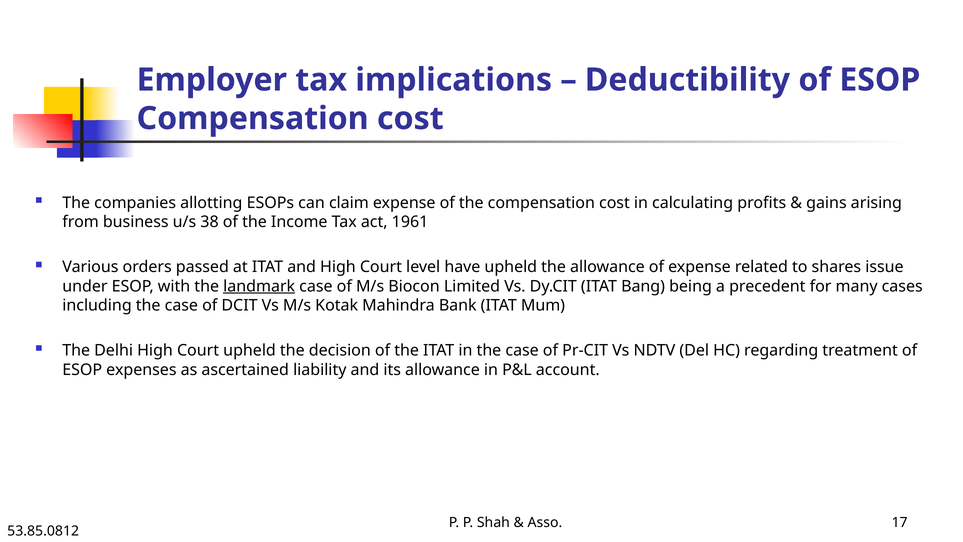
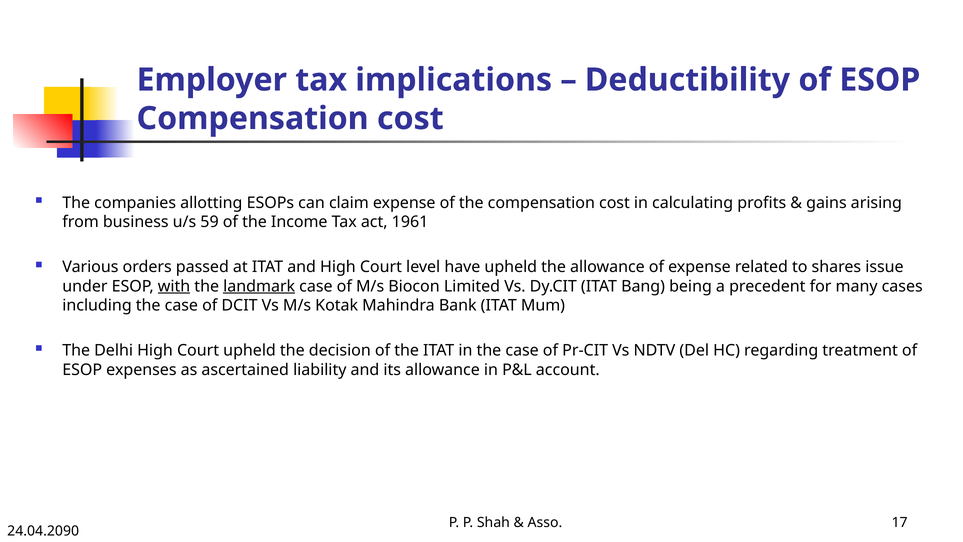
38: 38 -> 59 (210, 222)
with underline: none -> present (174, 286)
53.85.0812: 53.85.0812 -> 24.04.2090 (43, 531)
